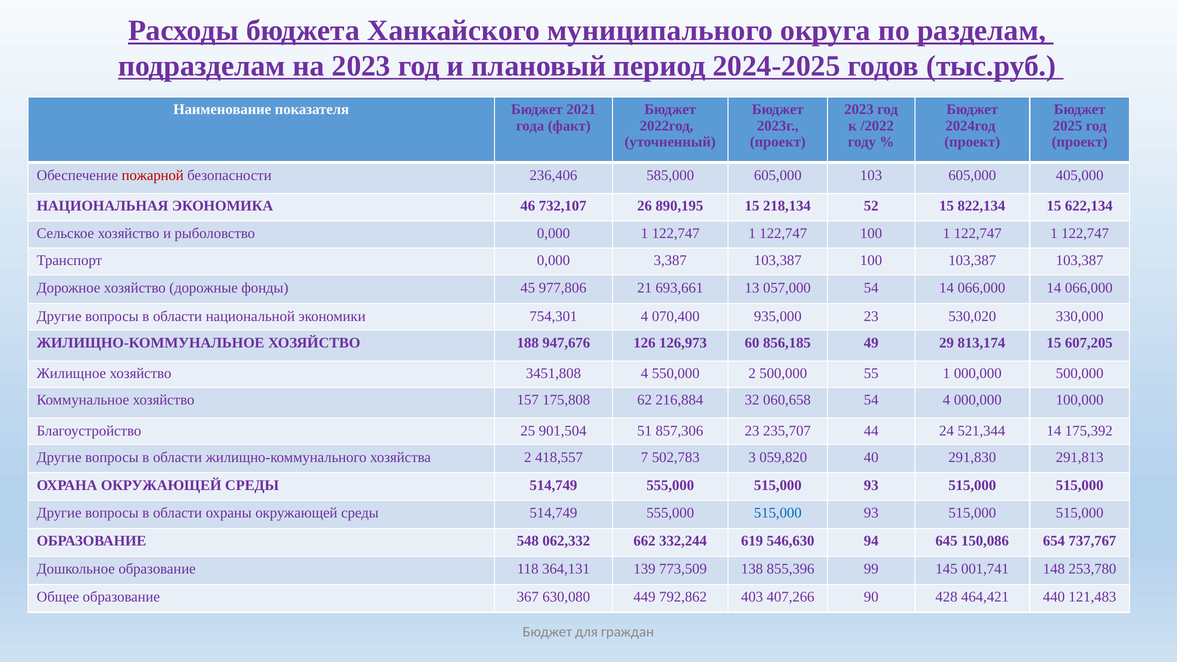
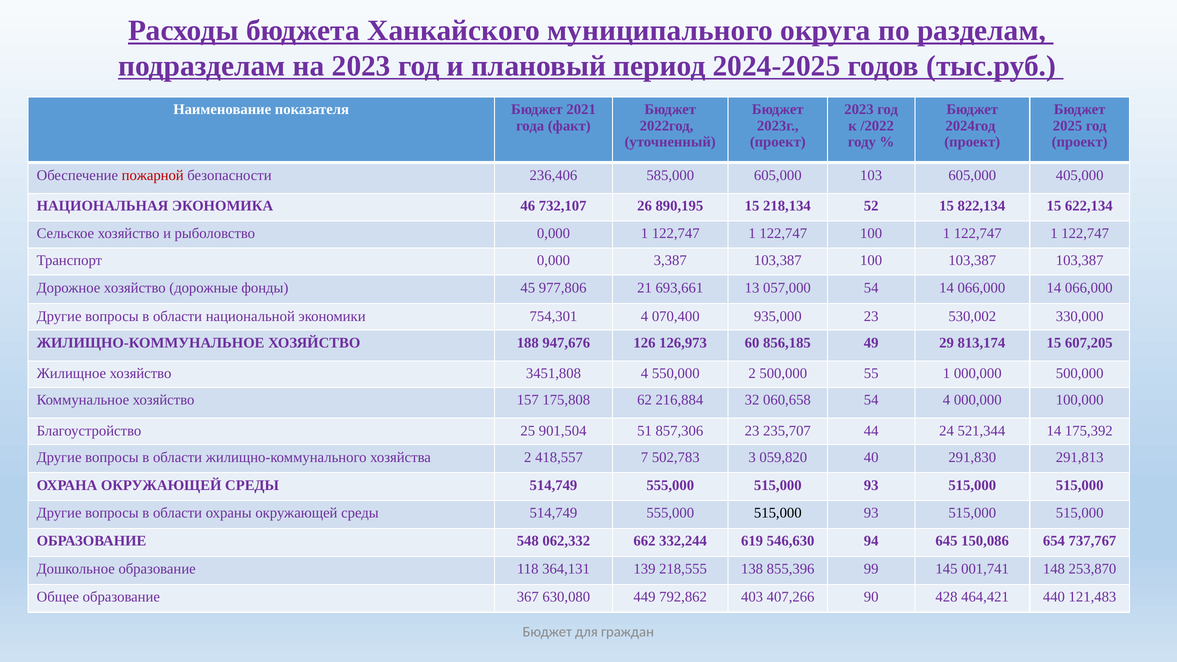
530,020: 530,020 -> 530,002 (972, 316)
515,000 colour: blue -> black (778, 513)
773,509: 773,509 -> 218,555 (683, 569)
253,780: 253,780 -> 253,870 (1092, 569)
